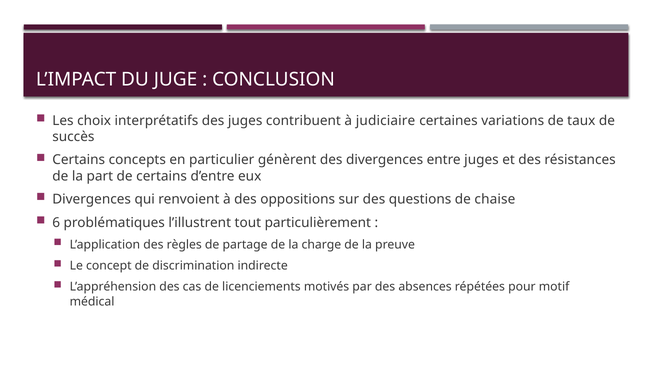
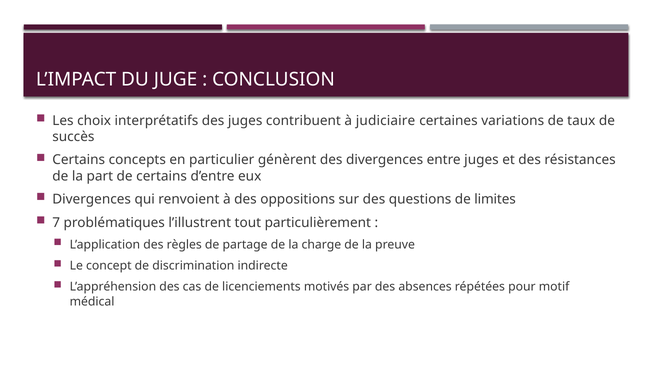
chaise: chaise -> limites (495, 199)
6: 6 -> 7 (56, 222)
